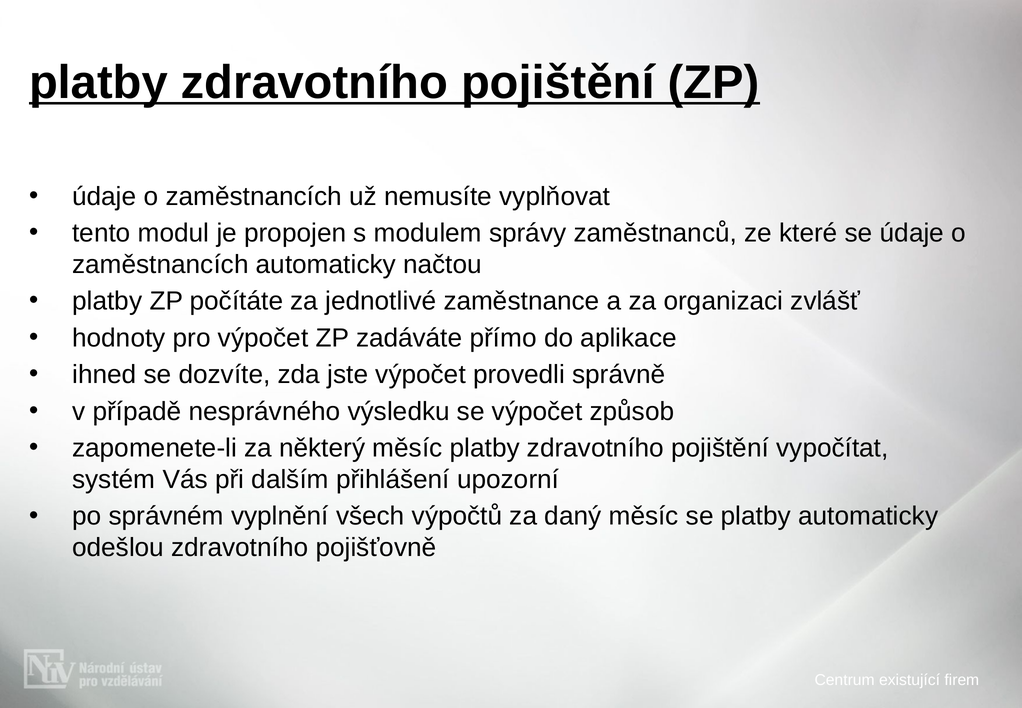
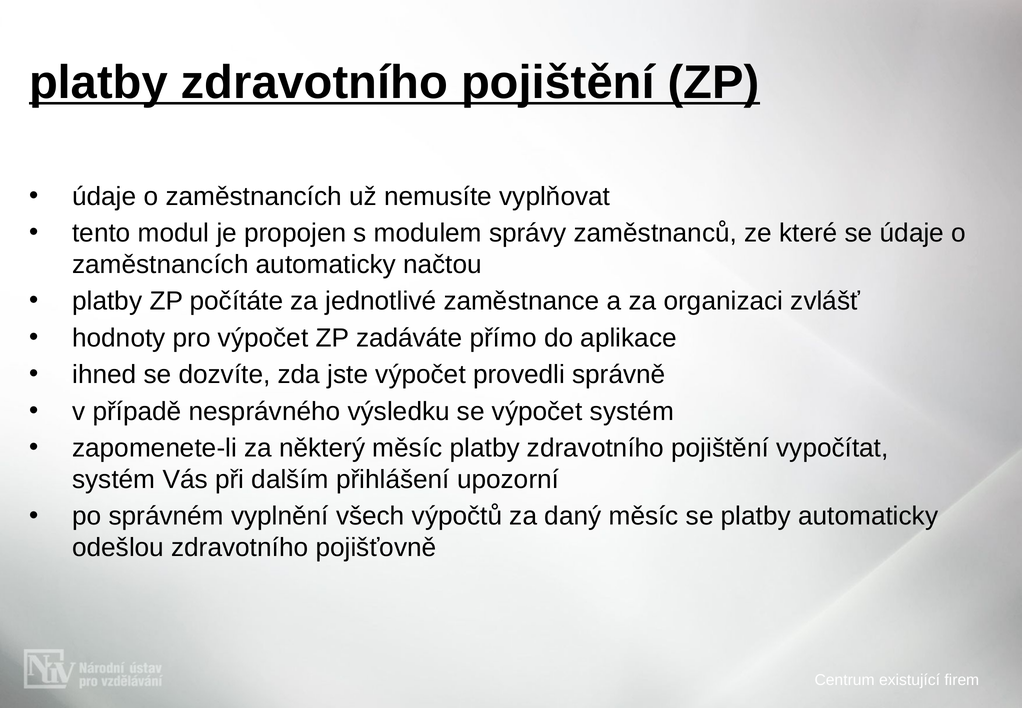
výpočet způsob: způsob -> systém (632, 411)
